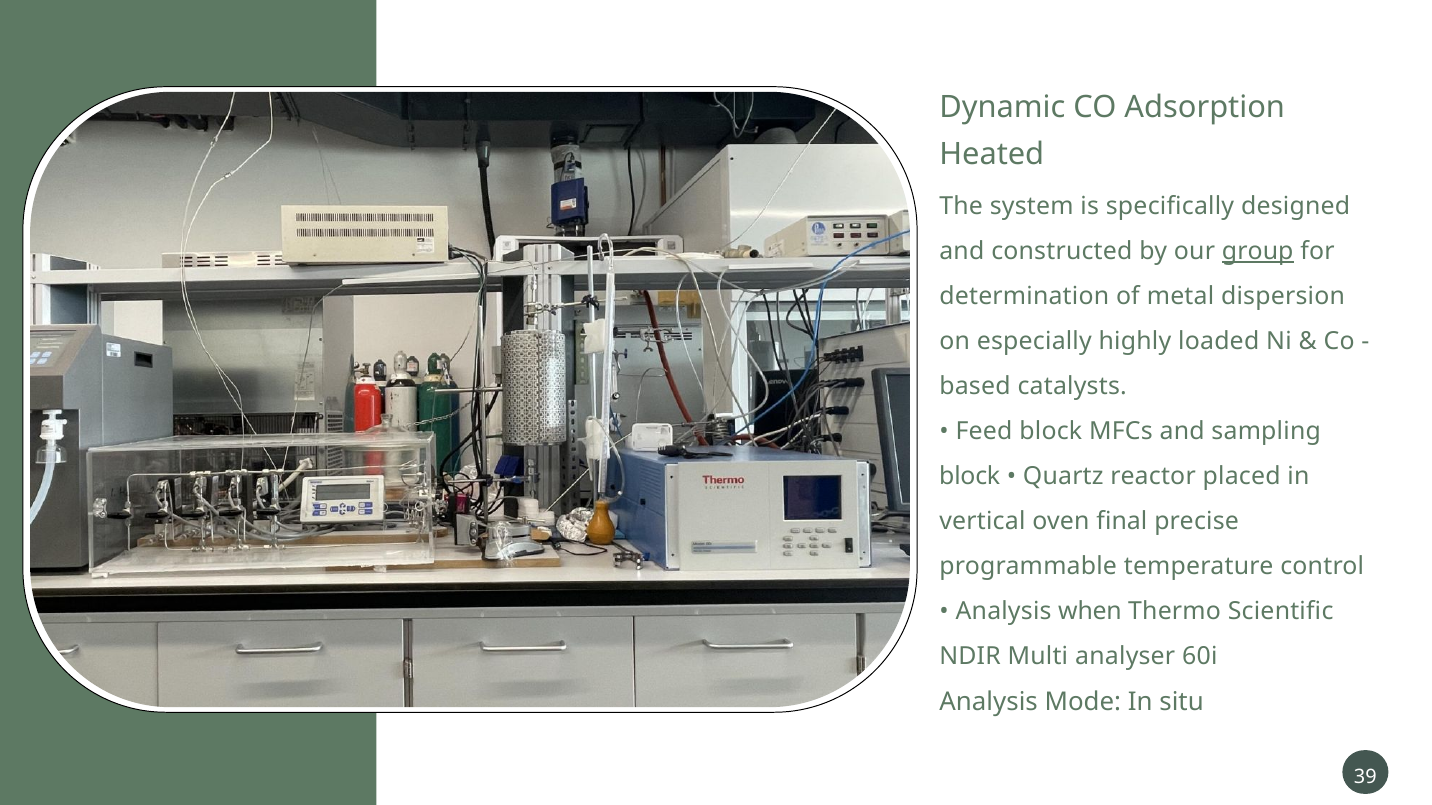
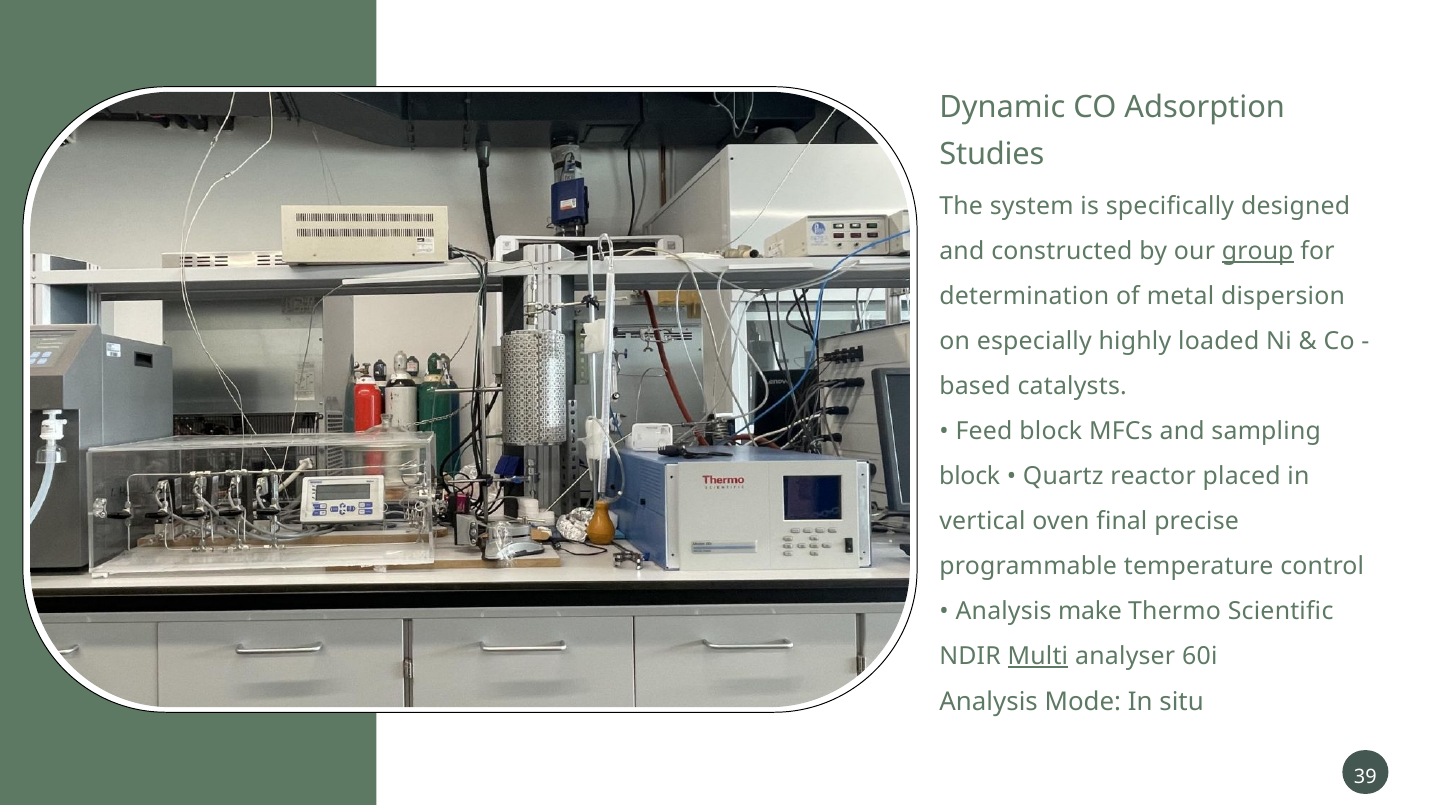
Heated: Heated -> Studies (992, 154)
when: when -> make (1090, 612)
Multi underline: none -> present (1038, 657)
